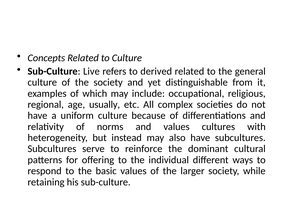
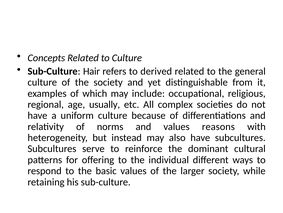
Live: Live -> Hair (91, 71)
cultures: cultures -> reasons (218, 126)
